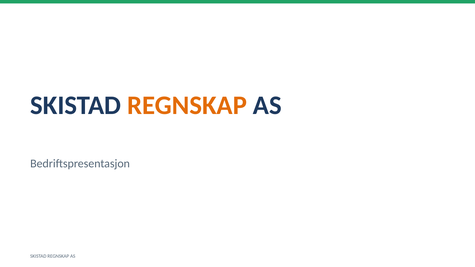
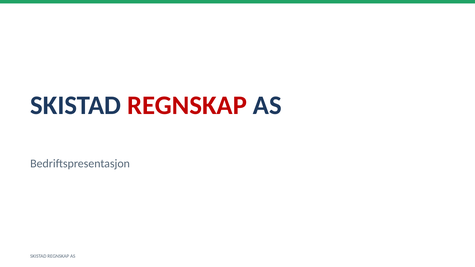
REGNSKAP colour: orange -> red (187, 105)
